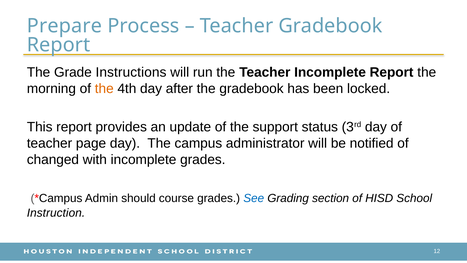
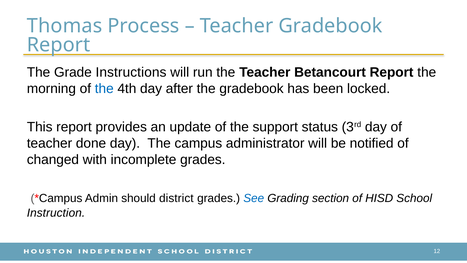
Prepare: Prepare -> Thomas (65, 26)
Teacher Incomplete: Incomplete -> Betancourt (330, 72)
the colour: orange -> blue (104, 89)
page: page -> done (91, 143)
course: course -> district (176, 198)
